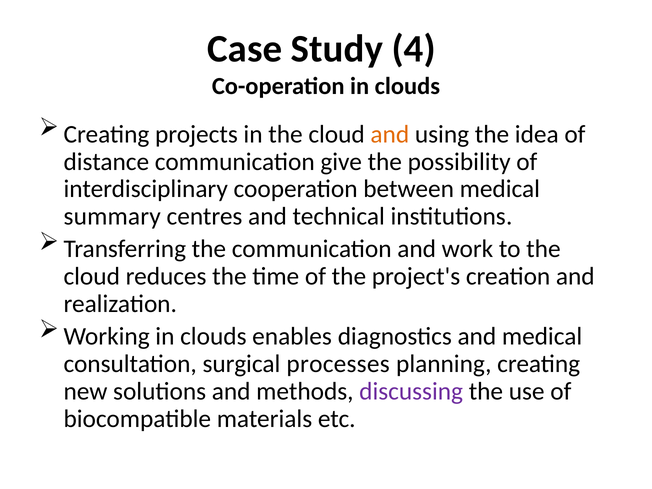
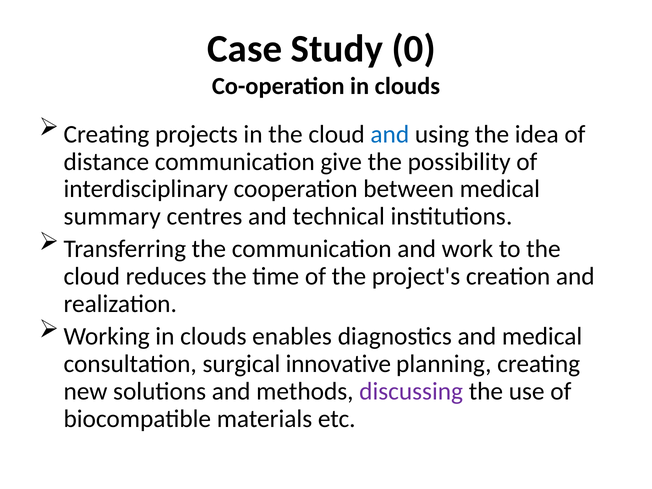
4: 4 -> 0 (414, 49)
and colour: orange -> blue (390, 134)
processes: processes -> innovative (338, 364)
